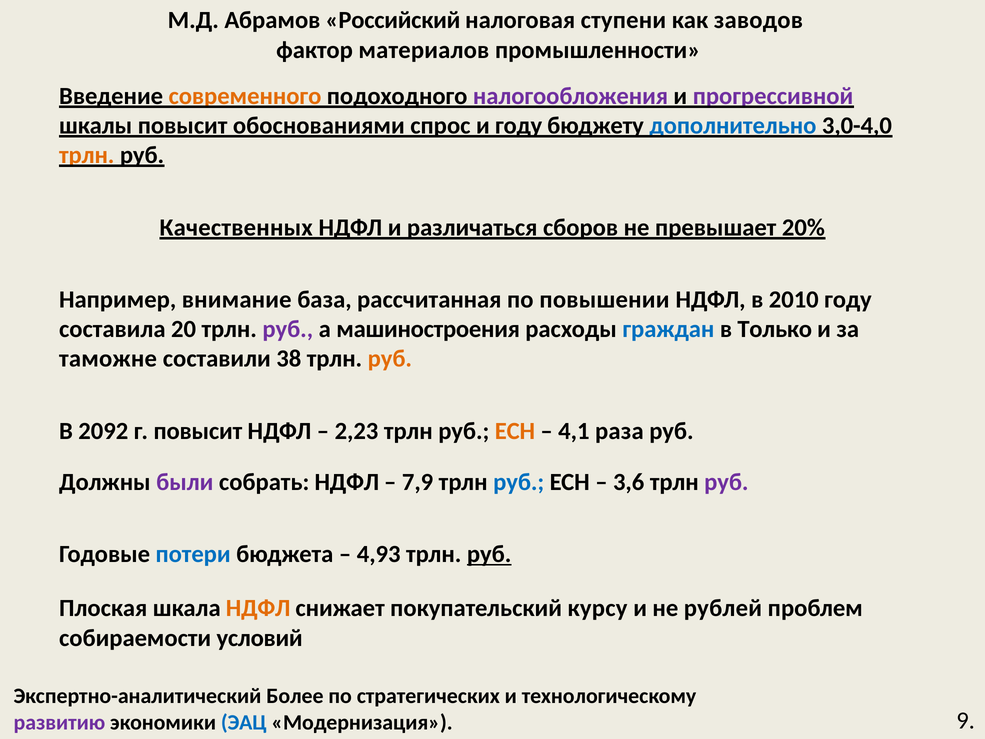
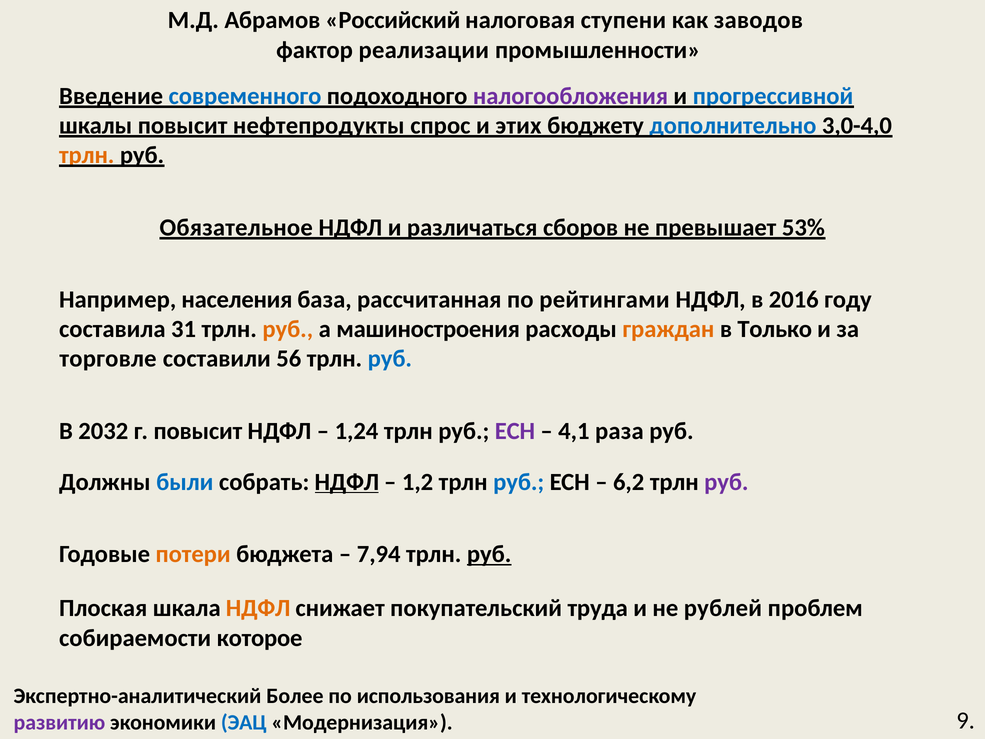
материалов: материалов -> реализации (424, 50)
современного colour: orange -> blue (245, 96)
прогрессивной colour: purple -> blue (773, 96)
обоснованиями: обоснованиями -> нефтепродукты (319, 126)
и году: году -> этих (518, 126)
Качественных: Качественных -> Обязательное (236, 227)
20%: 20% -> 53% (803, 227)
внимание: внимание -> населения (237, 300)
повышении: повышении -> рейтингами (604, 300)
2010: 2010 -> 2016 (794, 300)
20: 20 -> 31 (184, 329)
руб colour: purple -> orange (288, 329)
граждан colour: blue -> orange (668, 329)
таможне: таможне -> торговле (108, 359)
38: 38 -> 56 (289, 359)
руб colour: orange -> blue (390, 359)
2092: 2092 -> 2032 (103, 431)
2,23: 2,23 -> 1,24 (357, 431)
ЕСН colour: orange -> purple (515, 431)
были colour: purple -> blue (185, 482)
НДФЛ underline: none -> present (347, 482)
7,9: 7,9 -> 1,2 (418, 482)
3,6: 3,6 -> 6,2 (629, 482)
потери colour: blue -> orange (193, 554)
4,93: 4,93 -> 7,94 (379, 554)
курсу: курсу -> труда (598, 608)
условий: условий -> которое (260, 638)
стратегических: стратегических -> использования (428, 696)
